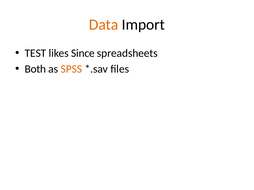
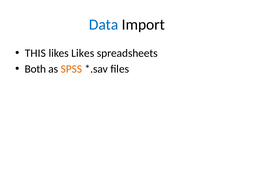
Data colour: orange -> blue (104, 25)
TEST: TEST -> THIS (35, 53)
likes Since: Since -> Likes (83, 53)
